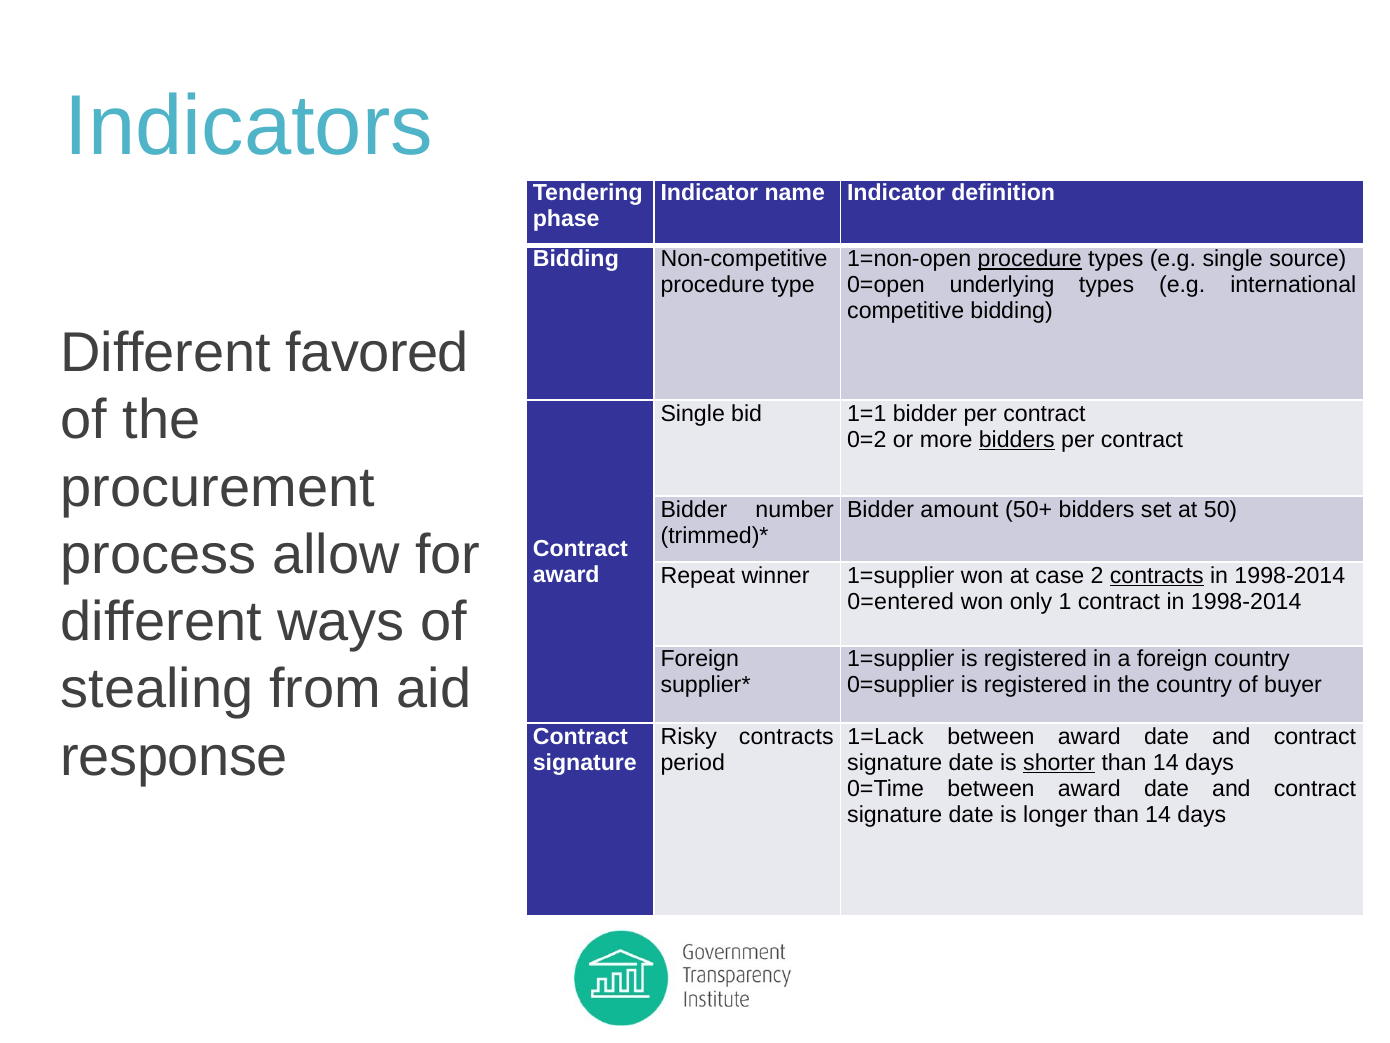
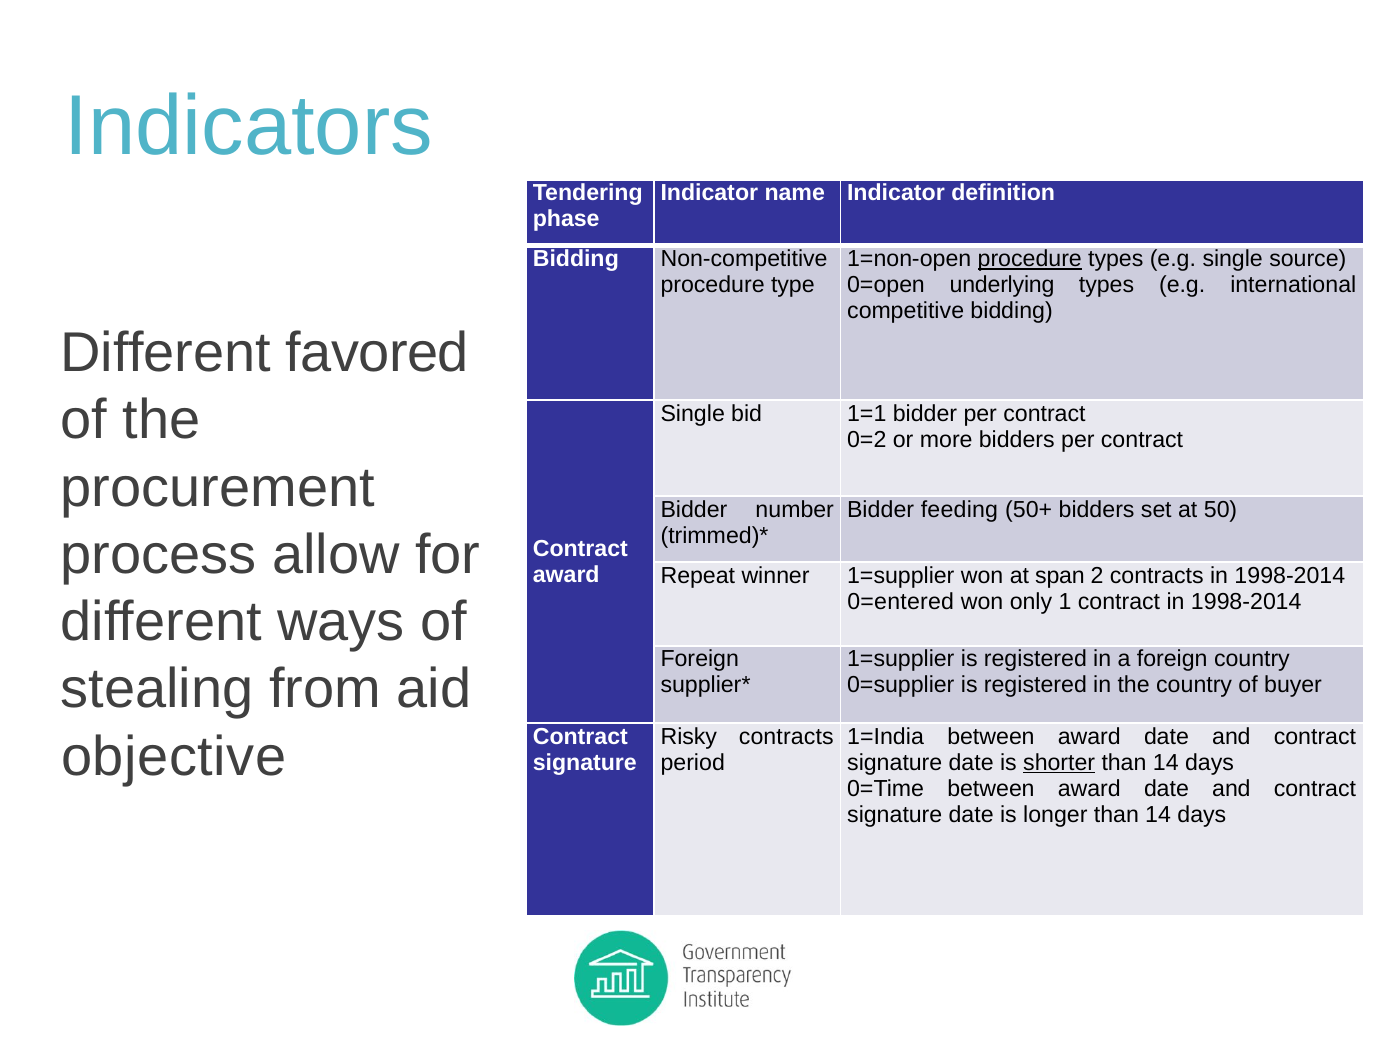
bidders underline: present -> none (1017, 439)
amount: amount -> feeding (959, 509)
case: case -> span (1060, 575)
contracts underline: present -> none (1157, 575)
1=Lack: 1=Lack -> 1=India (886, 736)
response: response -> objective (174, 756)
